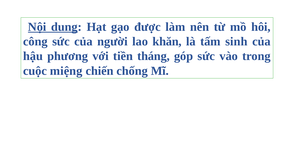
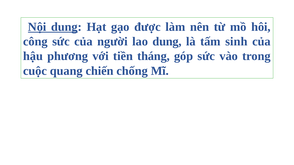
lao khăn: khăn -> dung (167, 42)
miệng: miệng -> quang (66, 71)
